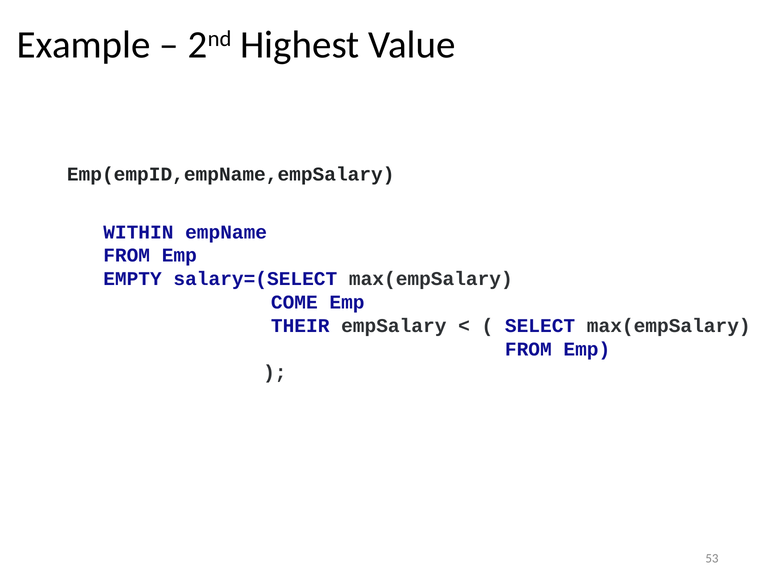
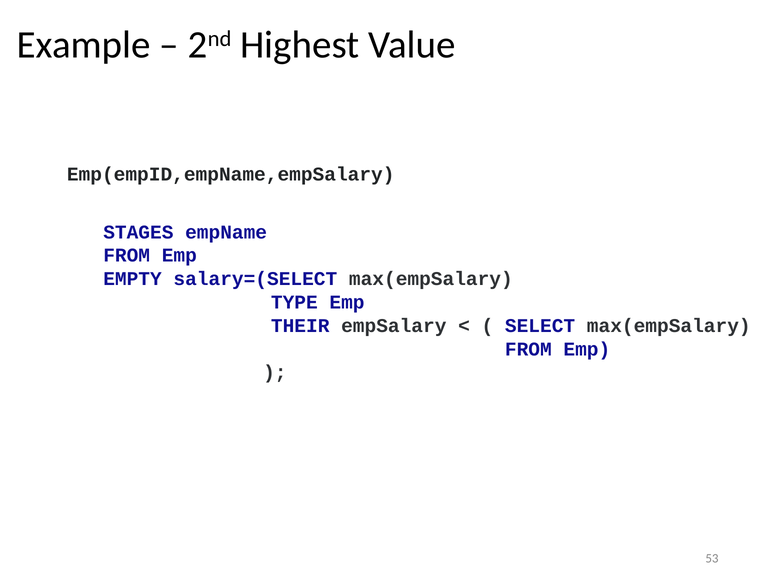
WITHIN: WITHIN -> STAGES (138, 232)
COME: COME -> TYPE (294, 302)
